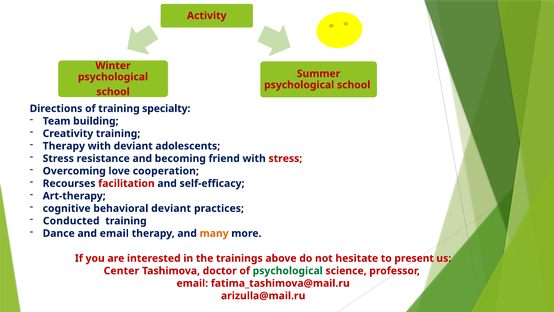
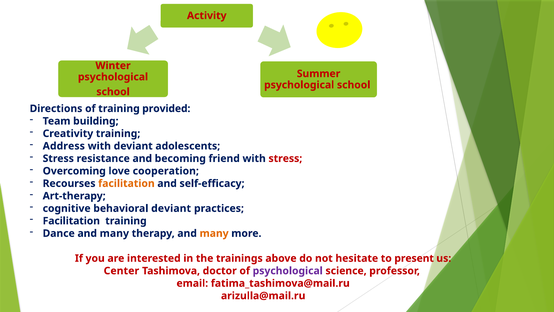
specialty: specialty -> provided (166, 108)
Therapy: Therapy -> Address (64, 146)
facilitation colour: red -> orange (126, 183)
Conducted: Conducted -> Facilitation (71, 221)
Dance and email: email -> many (114, 233)
psychological colour: green -> purple (288, 271)
